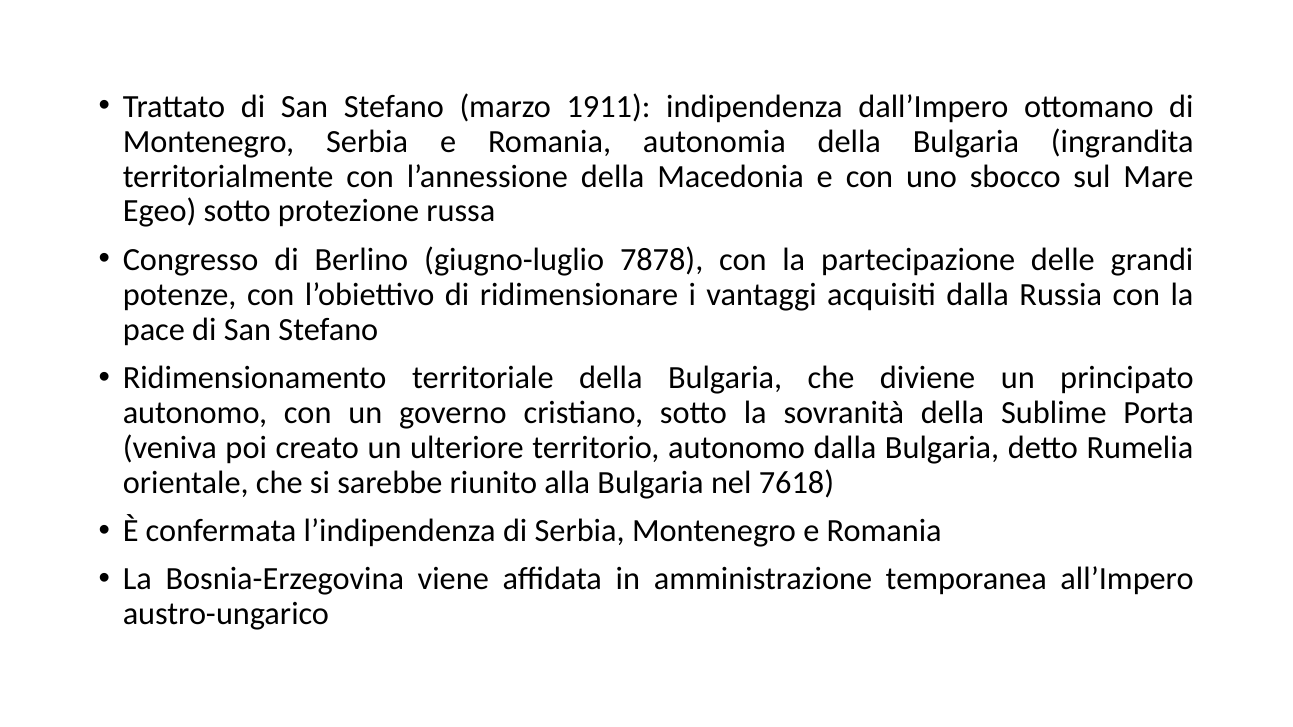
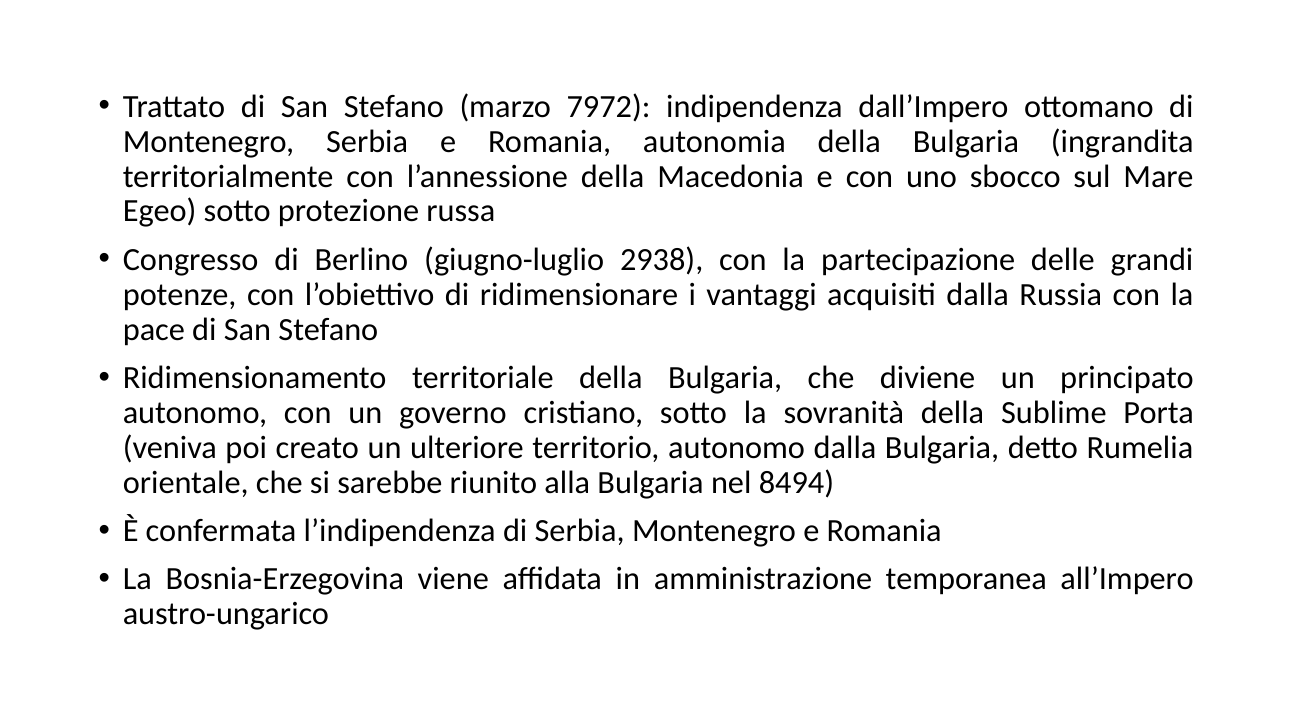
1911: 1911 -> 7972 (609, 107)
7878: 7878 -> 2938 (662, 260)
7618: 7618 -> 8494 (796, 483)
